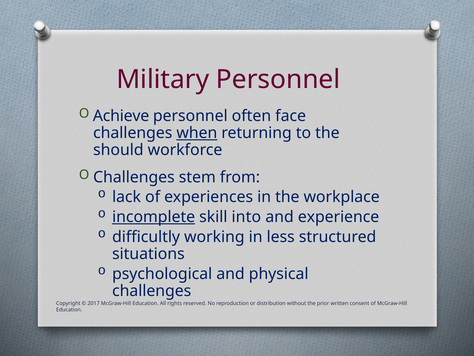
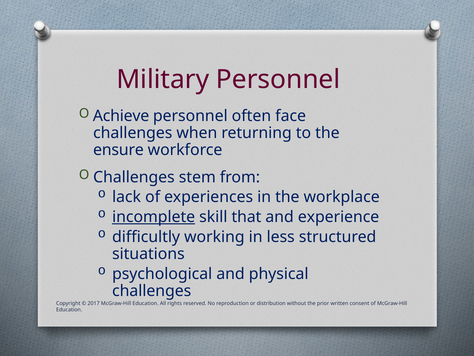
when underline: present -> none (197, 133)
should: should -> ensure (118, 150)
into: into -> that (246, 217)
